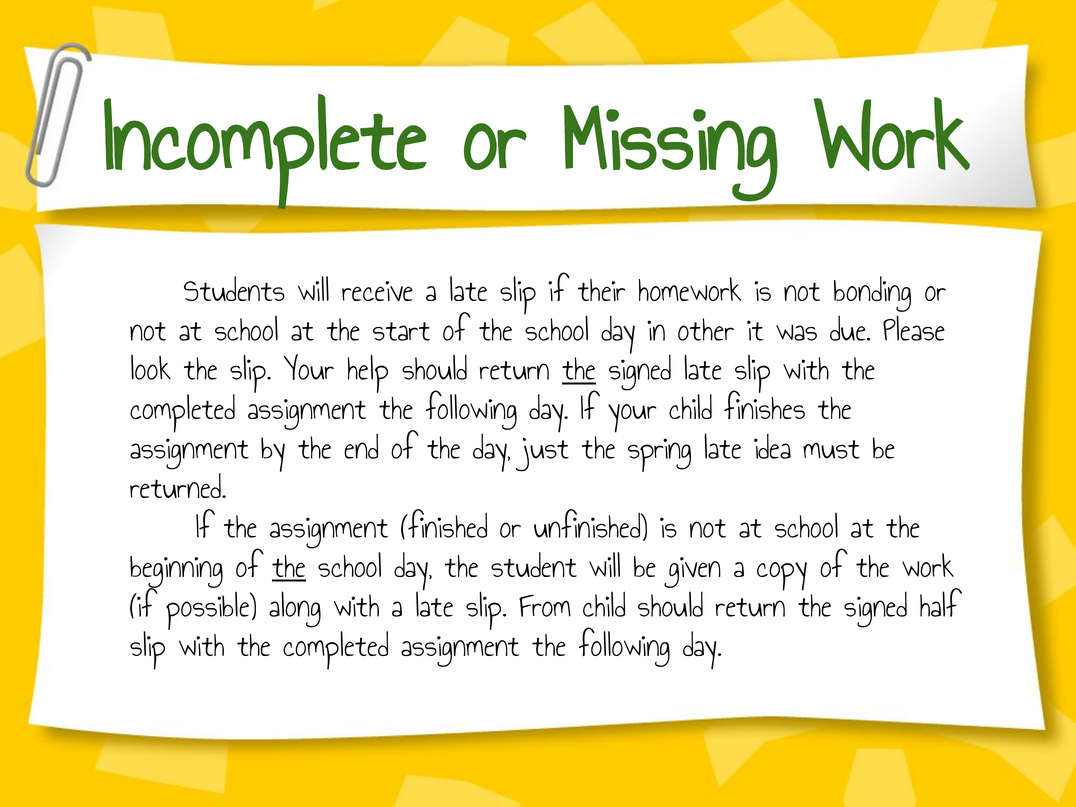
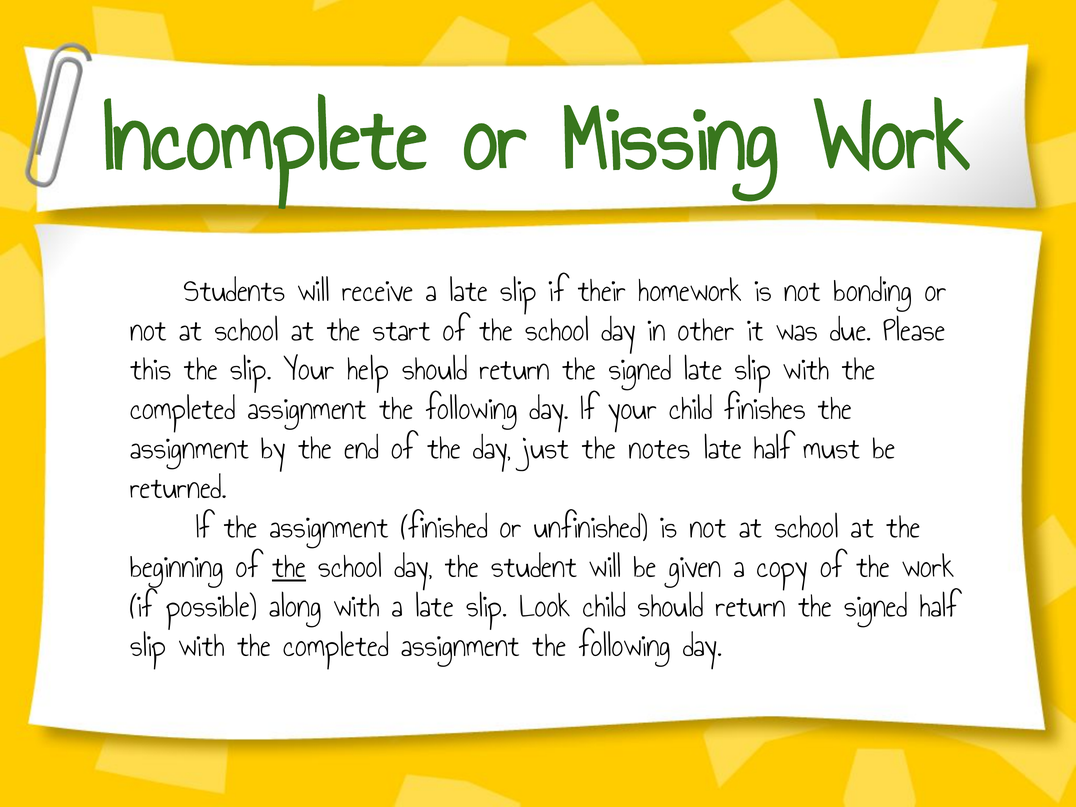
look: look -> this (151, 369)
the underline: present -> none (579, 369)
spring: spring -> notes (660, 448)
late idea: idea -> half (773, 448)
From: From -> Look (545, 606)
